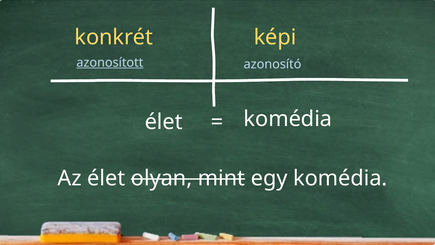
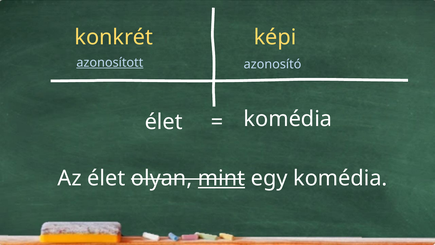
mint underline: none -> present (221, 178)
